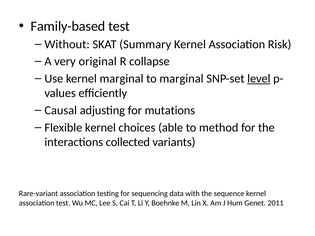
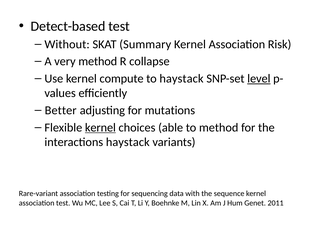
Family-based: Family-based -> Detect-based (68, 26)
very original: original -> method (98, 61)
kernel marginal: marginal -> compute (122, 79)
to marginal: marginal -> haystack (181, 79)
Causal: Causal -> Better (61, 110)
kernel underline: none -> present (100, 128)
interactions collected: collected -> haystack (128, 142)
